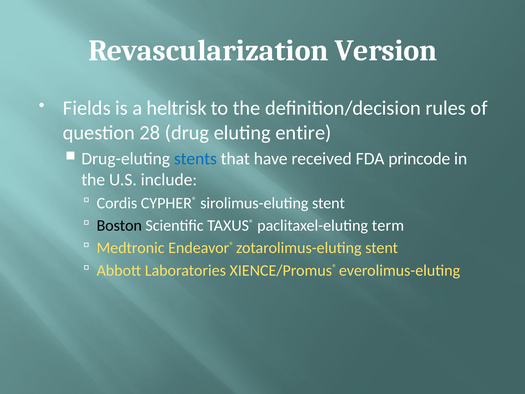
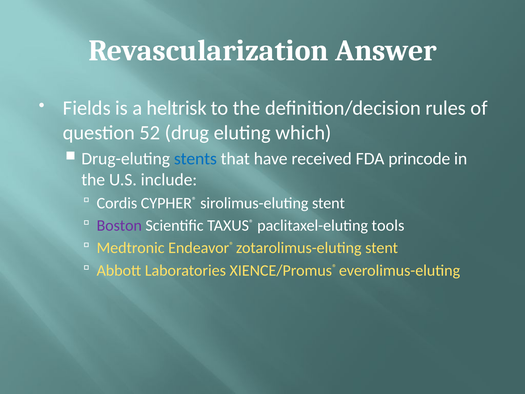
Version: Version -> Answer (386, 51)
28: 28 -> 52 (150, 133)
entire: entire -> which (303, 133)
Boston colour: black -> purple (119, 225)
term: term -> tools (388, 225)
